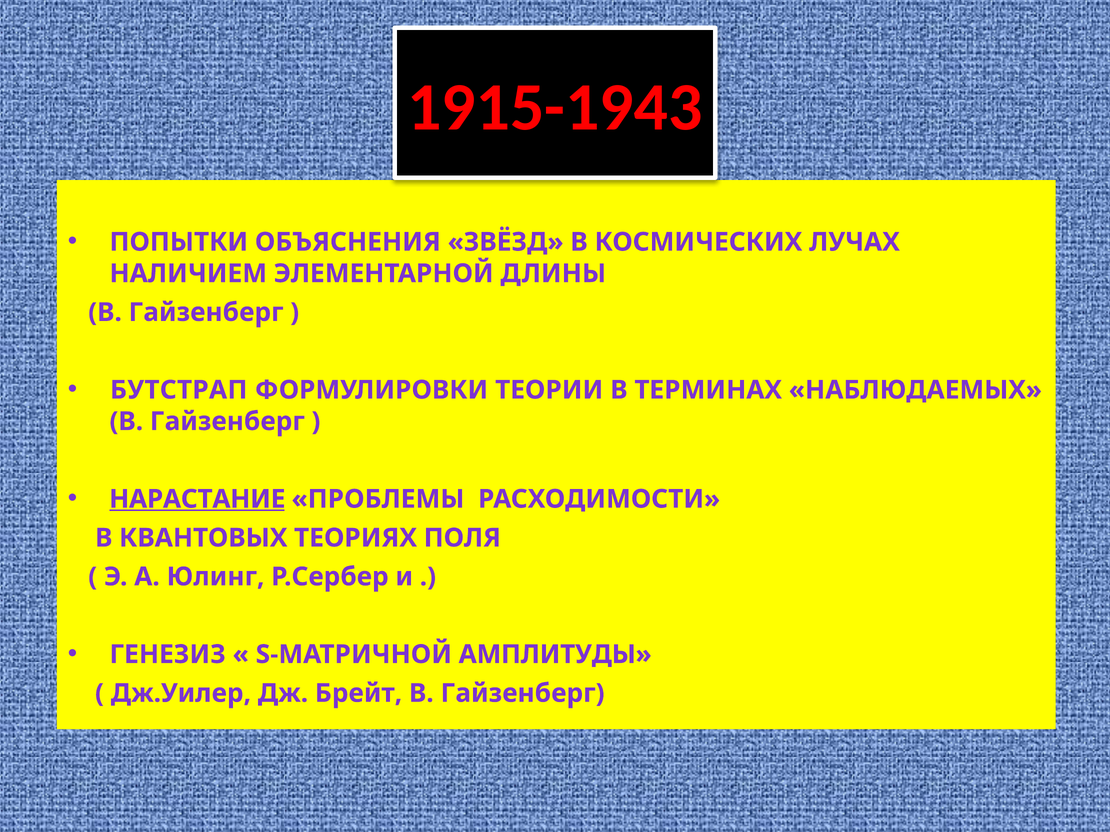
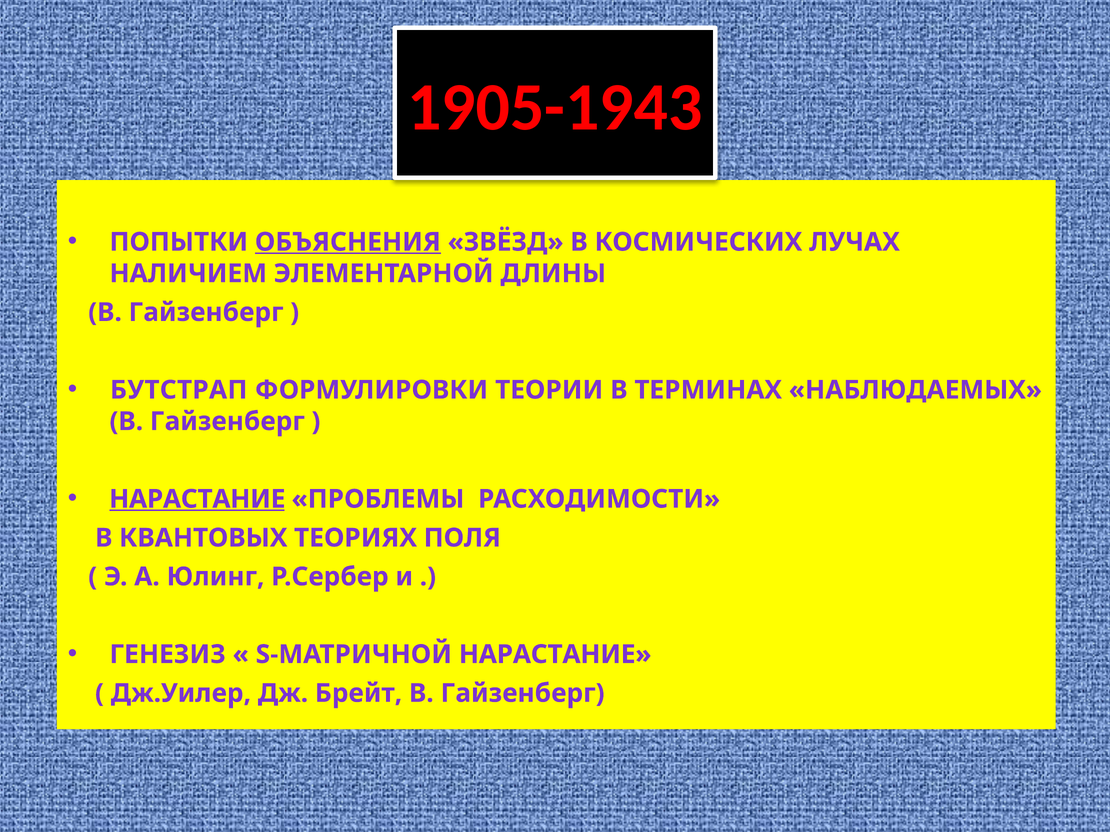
1915-1943: 1915-1943 -> 1905-1943 (555, 107)
ОБЪЯСНЕНИЯ underline: none -> present (348, 242)
S-МАТРИЧНОЙ АМПЛИТУДЫ: АМПЛИТУДЫ -> НАРАСТАНИЕ (555, 655)
